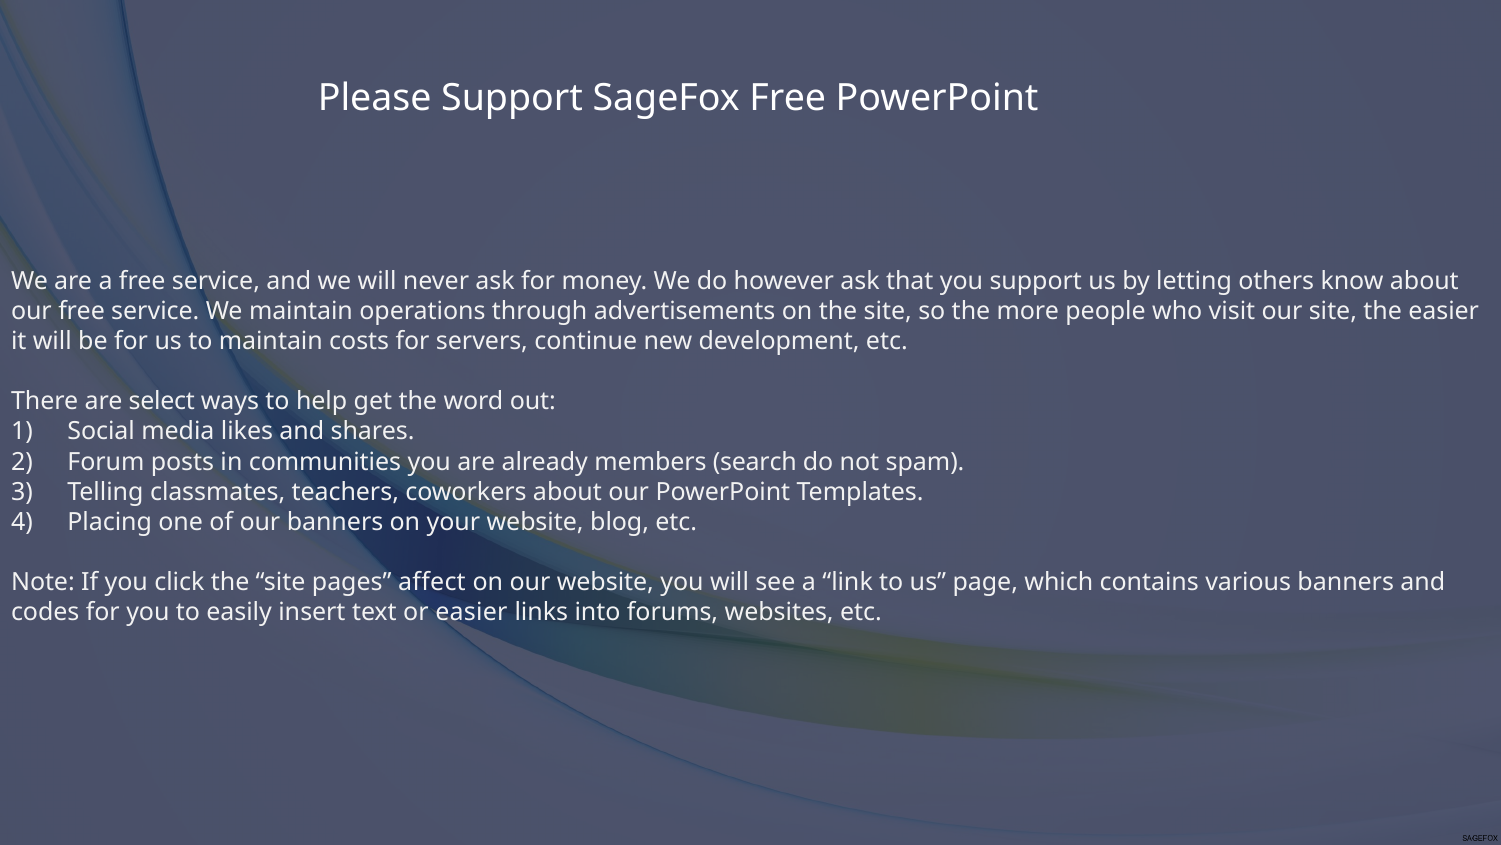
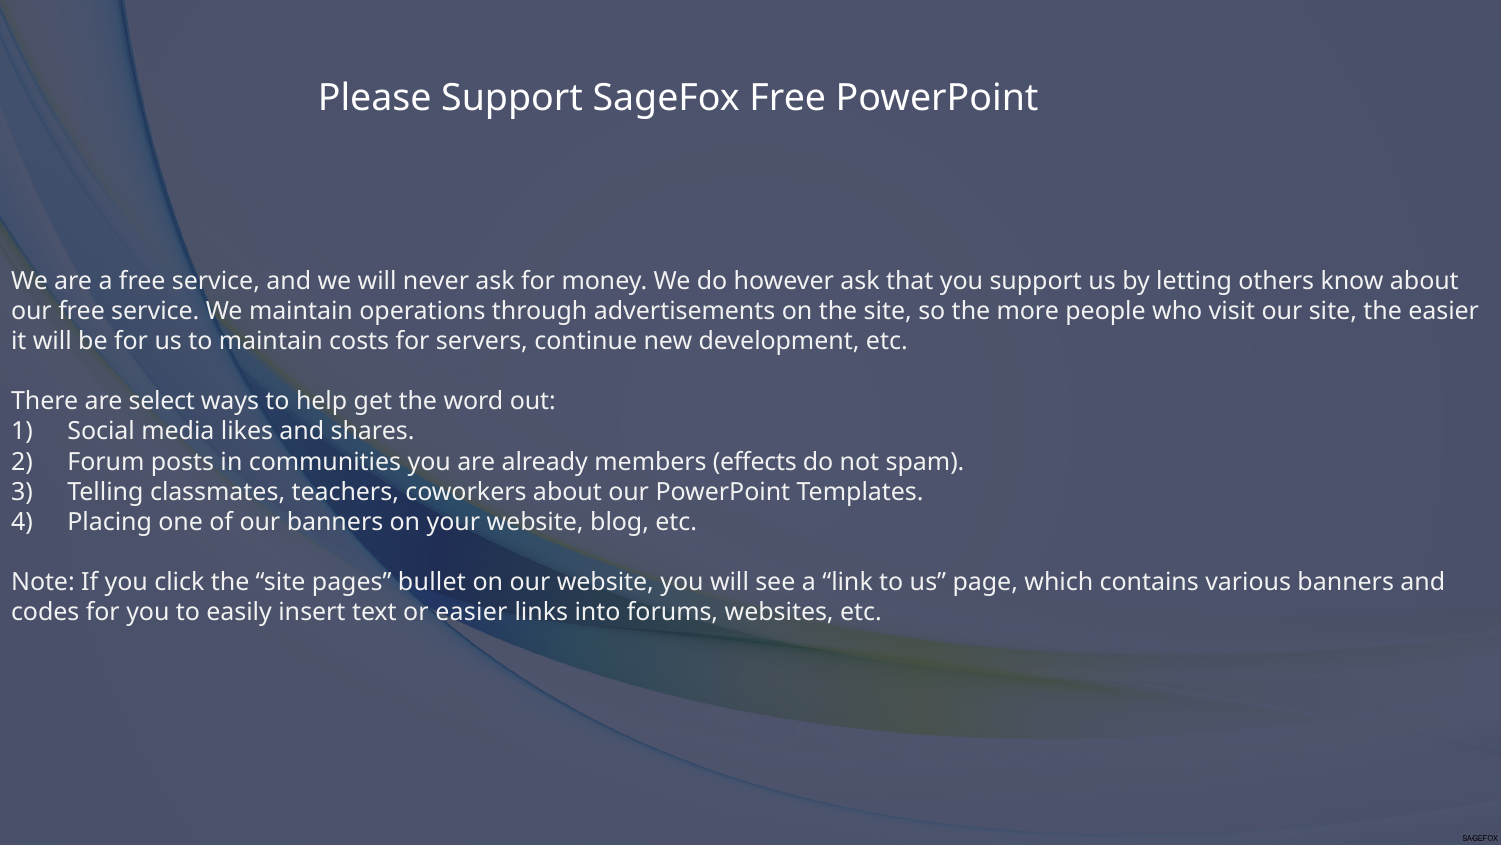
search: search -> effects (755, 461)
affect: affect -> bullet (432, 581)
